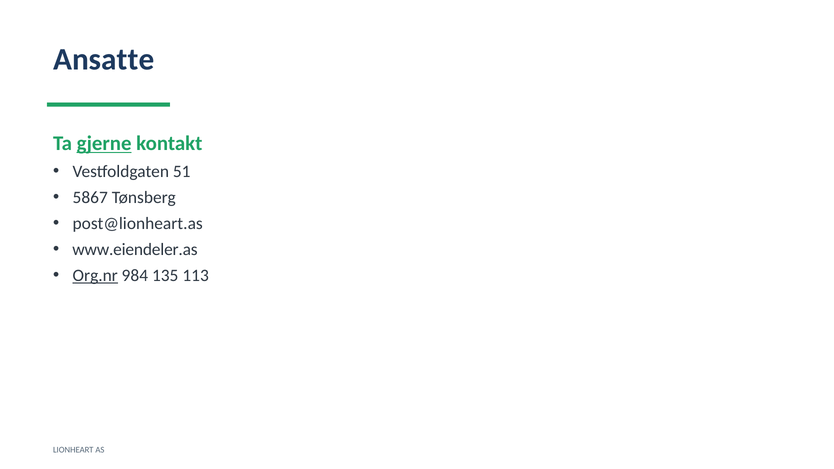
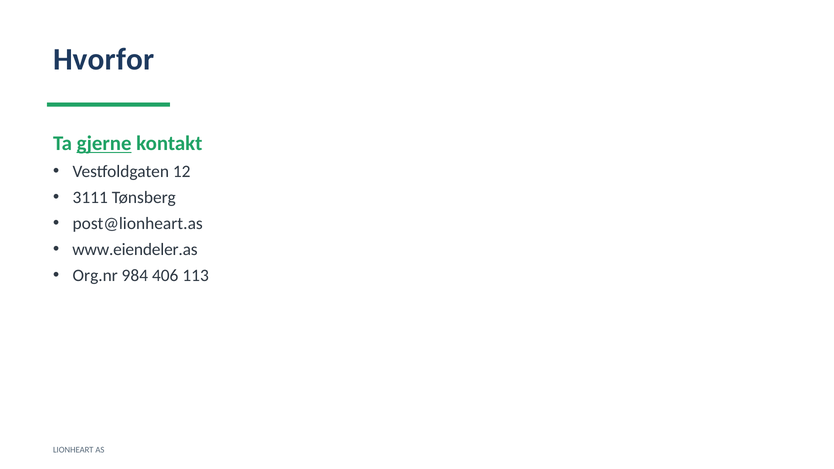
Ansatte: Ansatte -> Hvorfor (104, 60)
51: 51 -> 12 (182, 171)
5867: 5867 -> 3111 (90, 198)
Org.nr underline: present -> none (95, 276)
135: 135 -> 406 (165, 276)
